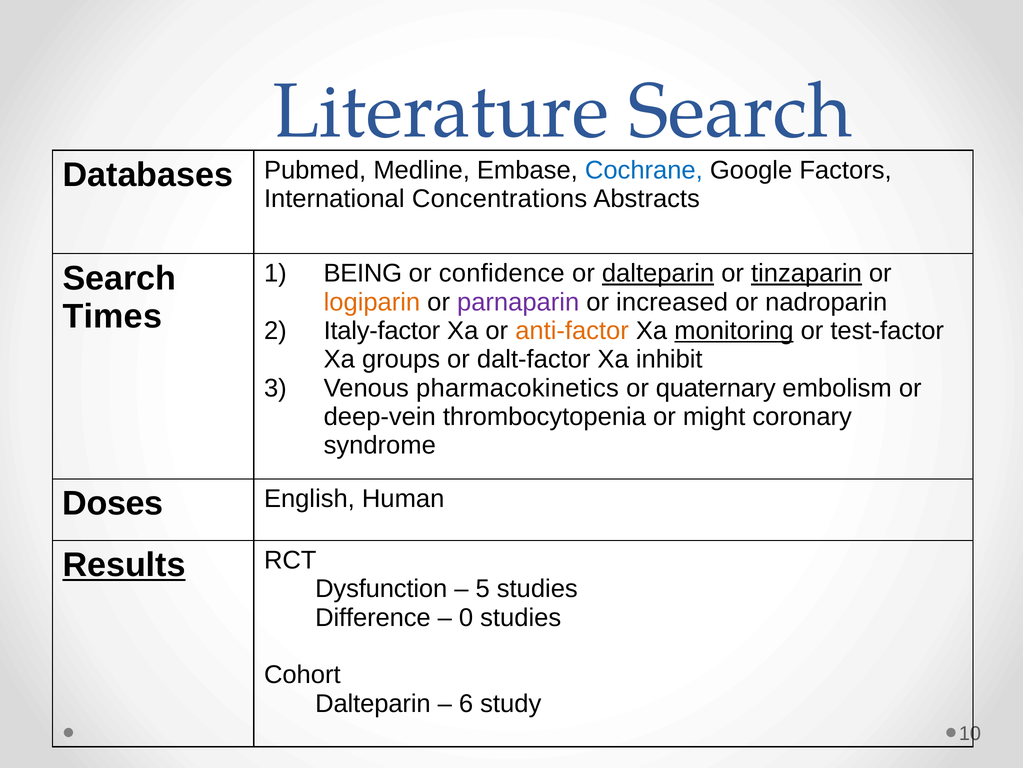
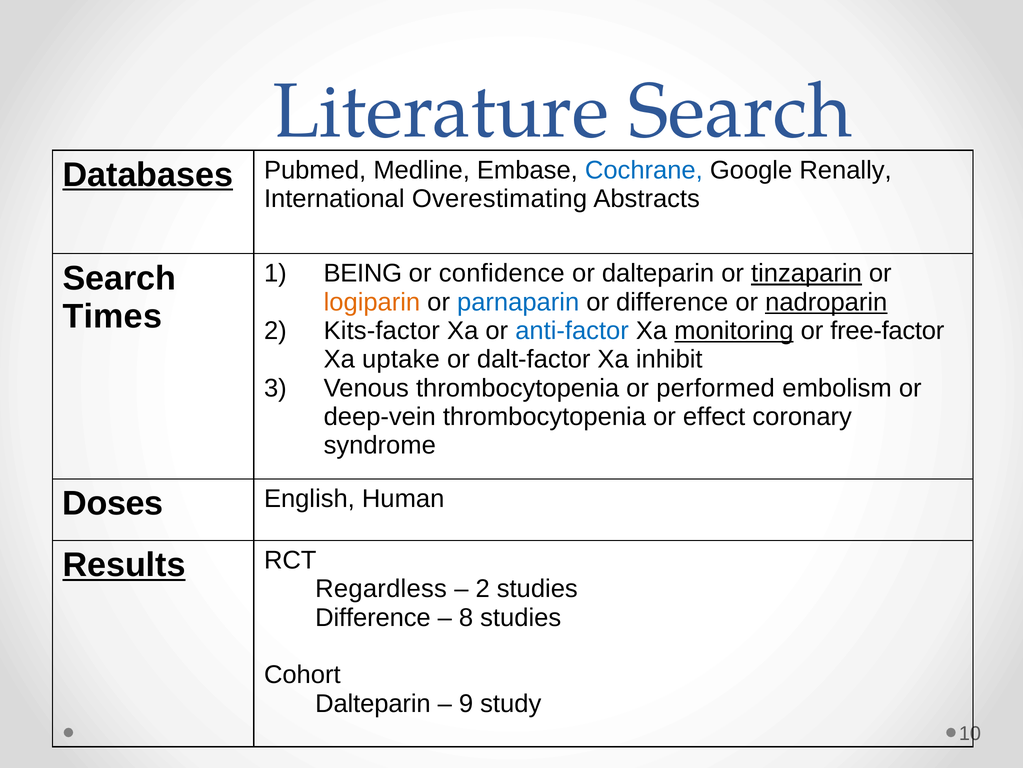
Databases underline: none -> present (148, 175)
Factors: Factors -> Renally (846, 170)
Concentrations: Concentrations -> Overestimating (500, 199)
dalteparin underline: present -> none (658, 273)
parnaparin colour: purple -> blue (518, 302)
or increased: increased -> difference (672, 302)
nadroparin underline: none -> present (826, 302)
Italy-factor: Italy-factor -> Kits-factor (382, 330)
anti-factor colour: orange -> blue (572, 330)
test-factor: test-factor -> free-factor (887, 330)
groups: groups -> uptake (401, 359)
Venous pharmacokinetics: pharmacokinetics -> thrombocytopenia (518, 388)
quaternary: quaternary -> performed (716, 388)
might: might -> effect (714, 416)
Dysfunction: Dysfunction -> Regardless (381, 588)
5: 5 -> 2 (483, 588)
0: 0 -> 8 (466, 617)
6: 6 -> 9 (466, 703)
